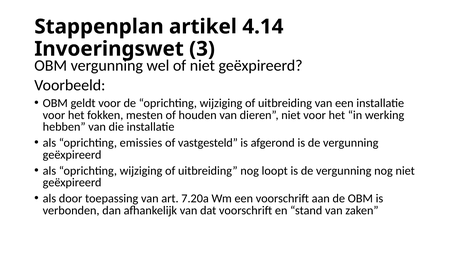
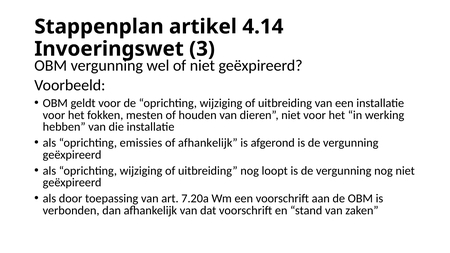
of vastgesteld: vastgesteld -> afhankelijk (208, 143)
